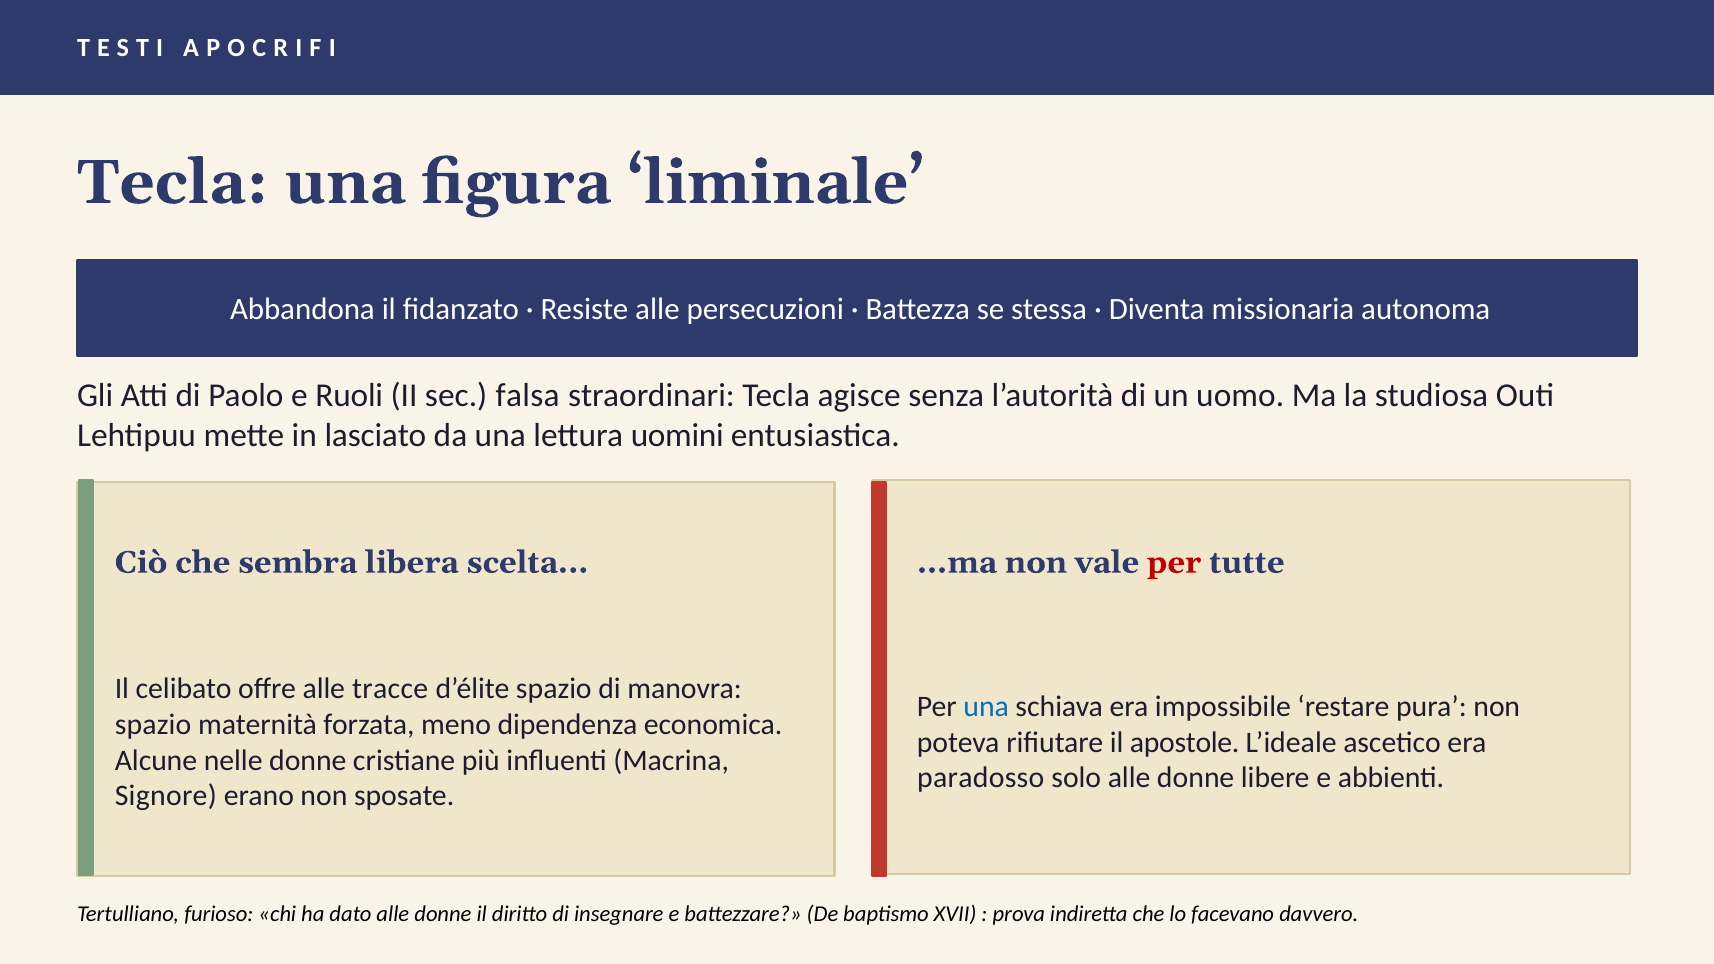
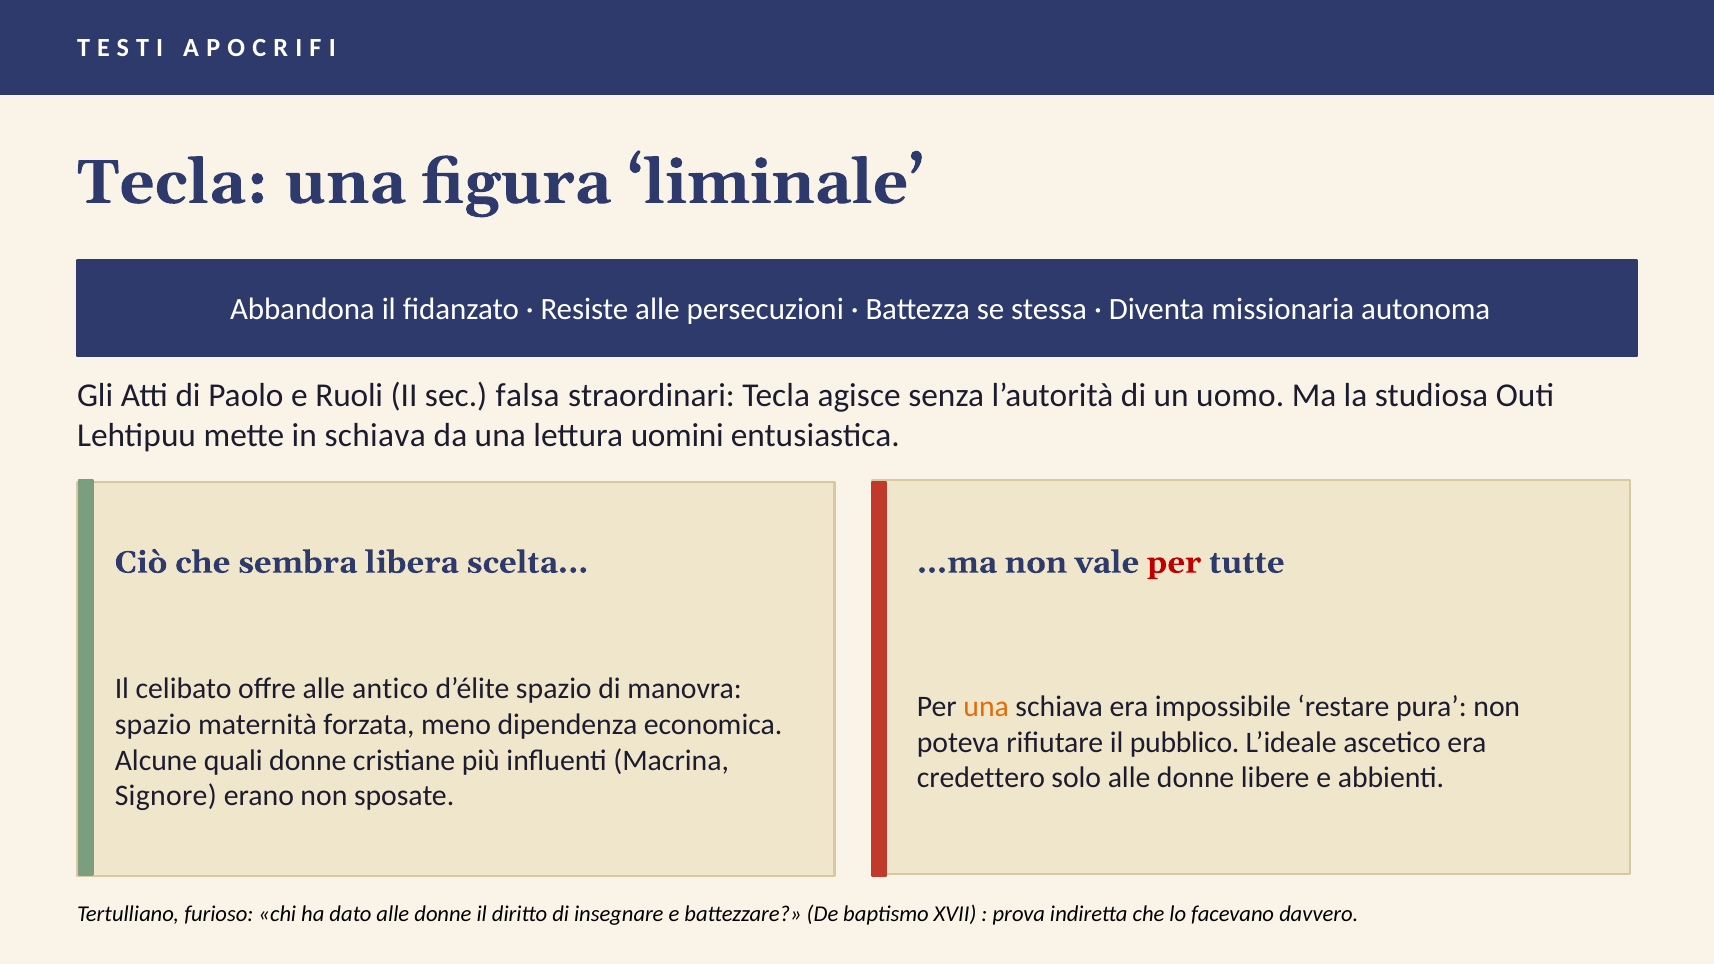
in lasciato: lasciato -> schiava (375, 436)
tracce: tracce -> antico (390, 689)
una colour: blue -> orange (986, 707)
apostole: apostole -> pubblico (1185, 742)
nelle: nelle -> quali (233, 760)
paradosso: paradosso -> credettero (981, 778)
